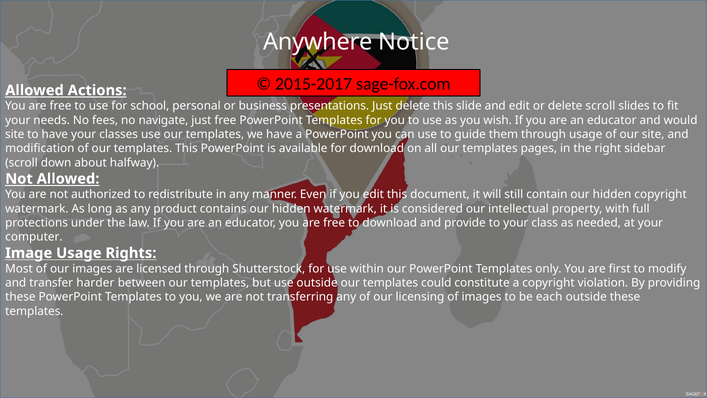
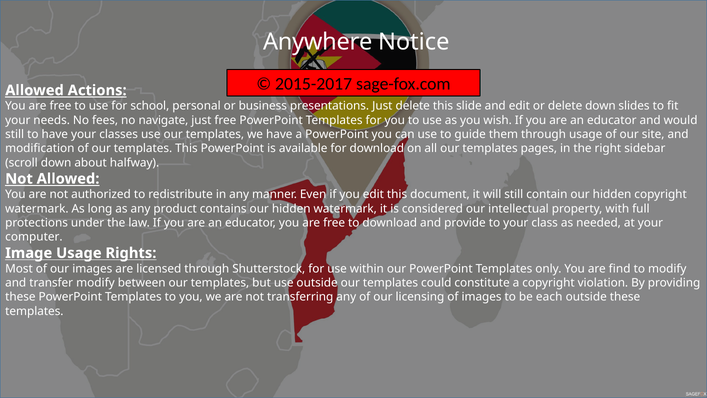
delete scroll: scroll -> down (600, 106)
site: site -> still (15, 134)
first: first -> find (620, 269)
transfer harder: harder -> modify (95, 283)
